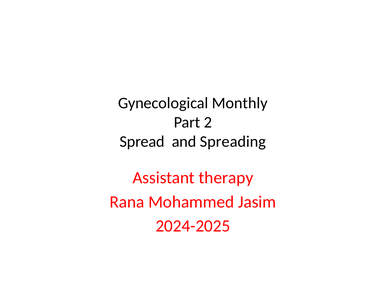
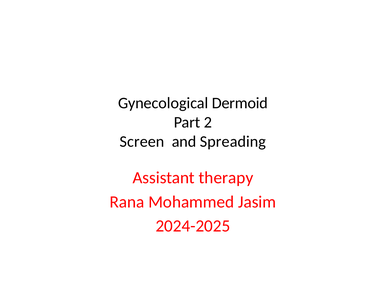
Monthly: Monthly -> Dermoid (240, 103)
Spread: Spread -> Screen (142, 141)
